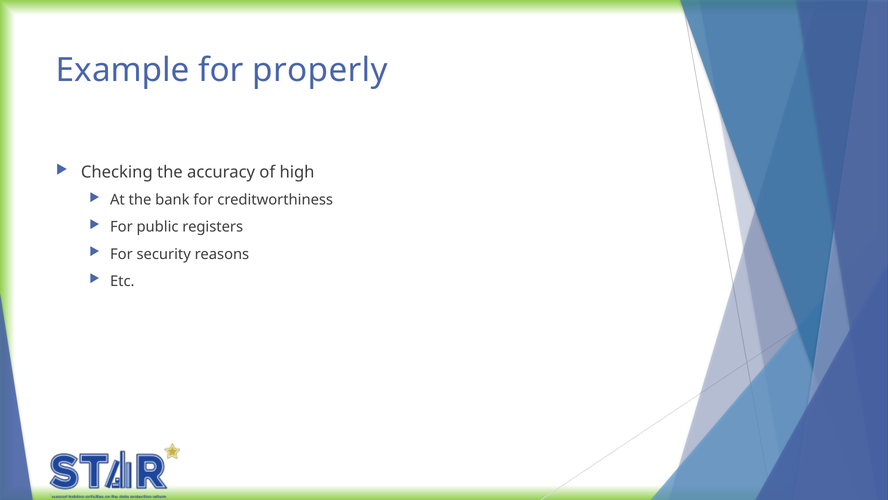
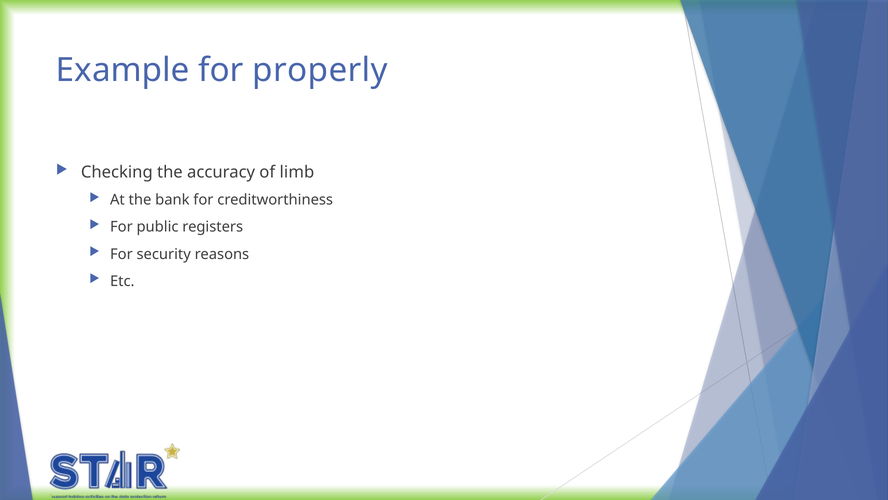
high: high -> limb (297, 172)
